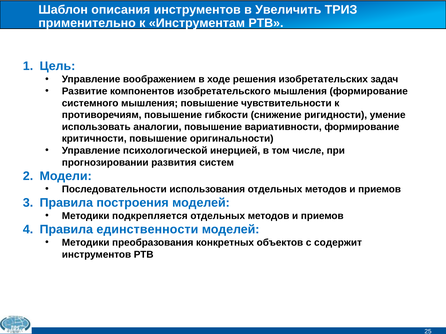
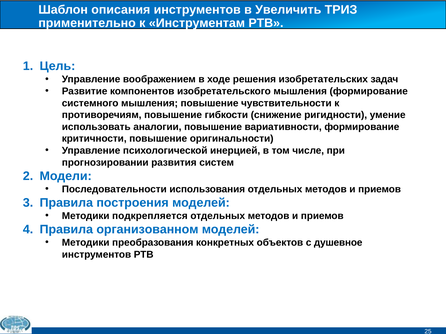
единственности: единственности -> организованном (147, 230)
содержит: содержит -> душевное (338, 243)
